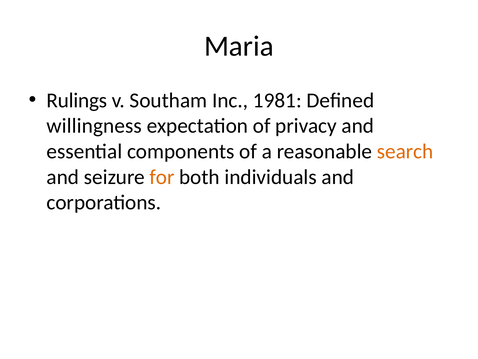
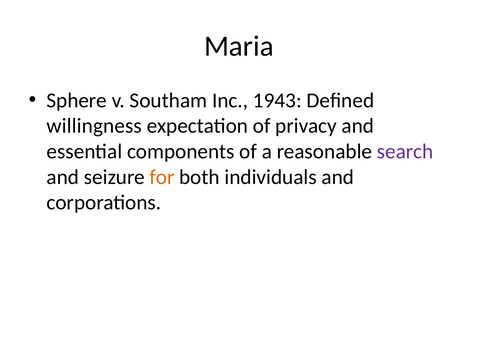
Rulings: Rulings -> Sphere (77, 100)
1981: 1981 -> 1943 (277, 100)
search colour: orange -> purple (405, 151)
